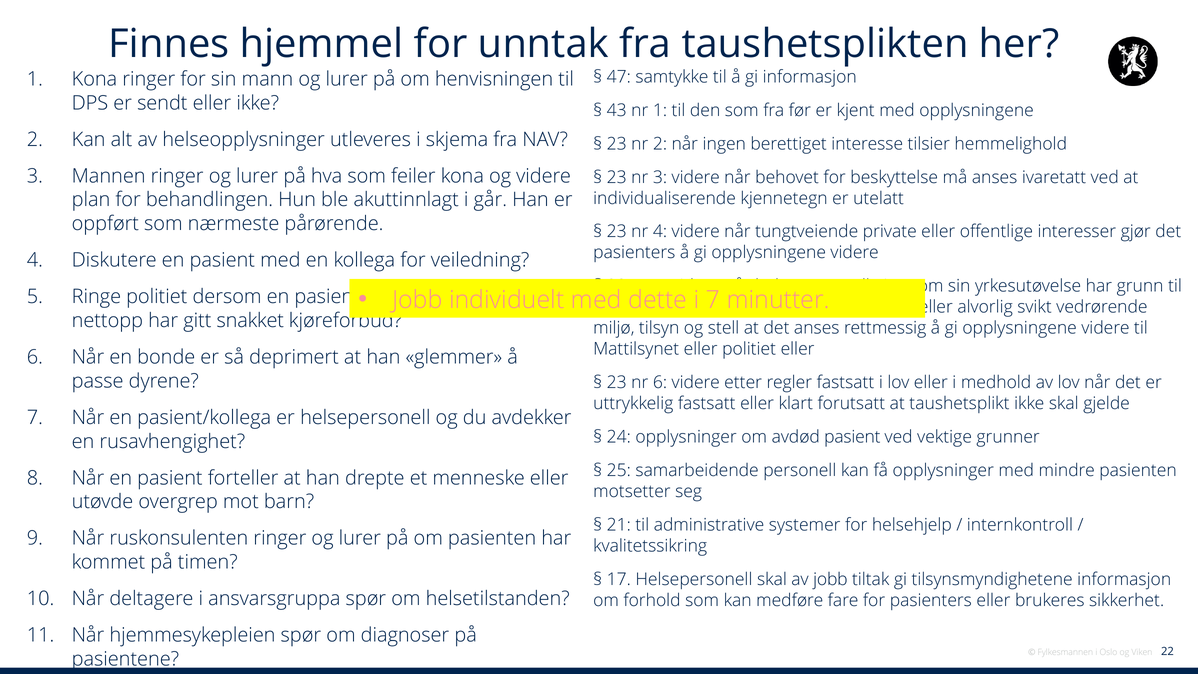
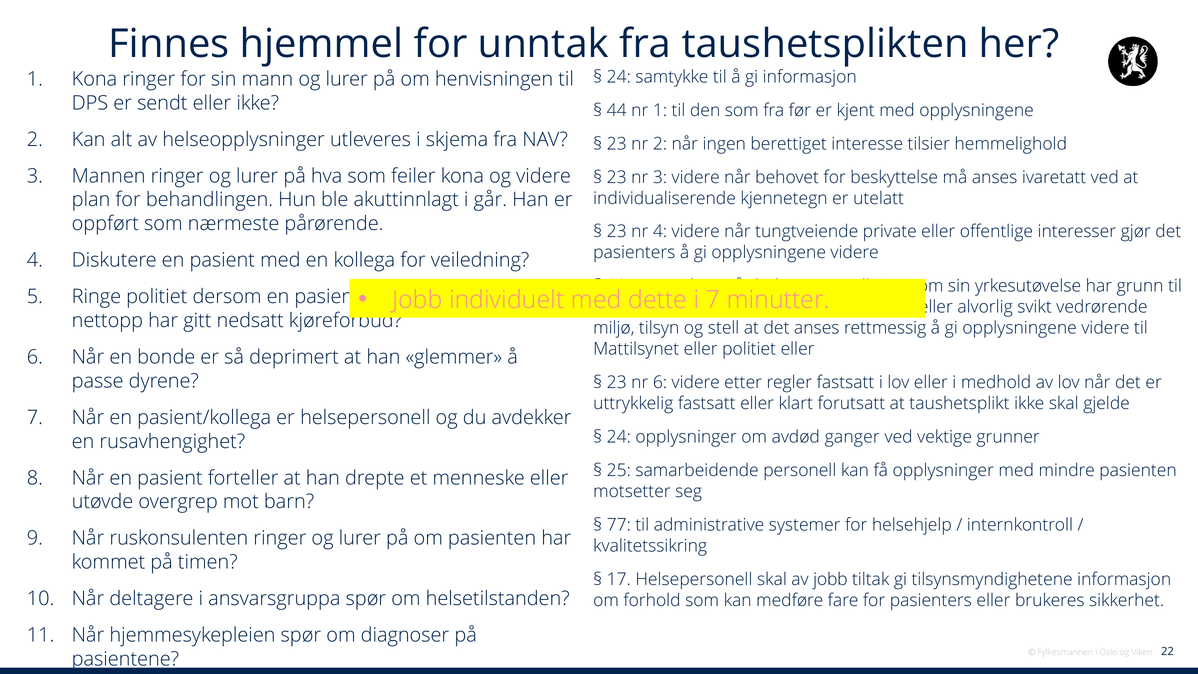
47: 47 -> 24 (619, 77)
43: 43 -> 44 (617, 110)
snakket: snakket -> nedsatt (250, 321)
avdød pasient: pasient -> ganger (852, 437)
21: 21 -> 77 (619, 525)
